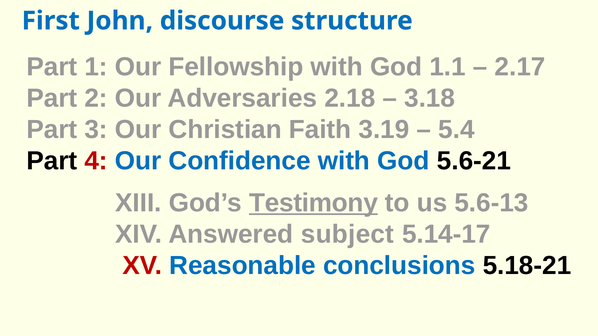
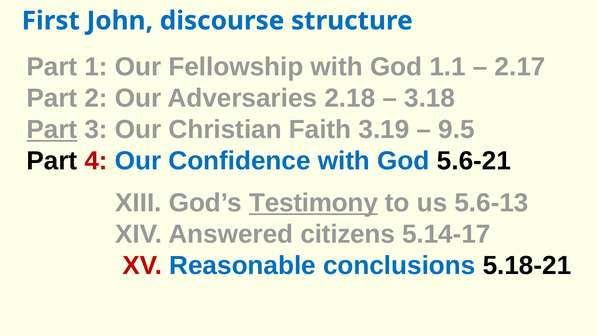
Part underline: none -> present (52, 130)
5.4: 5.4 -> 9.5 (456, 130)
subject: subject -> citizens (348, 234)
